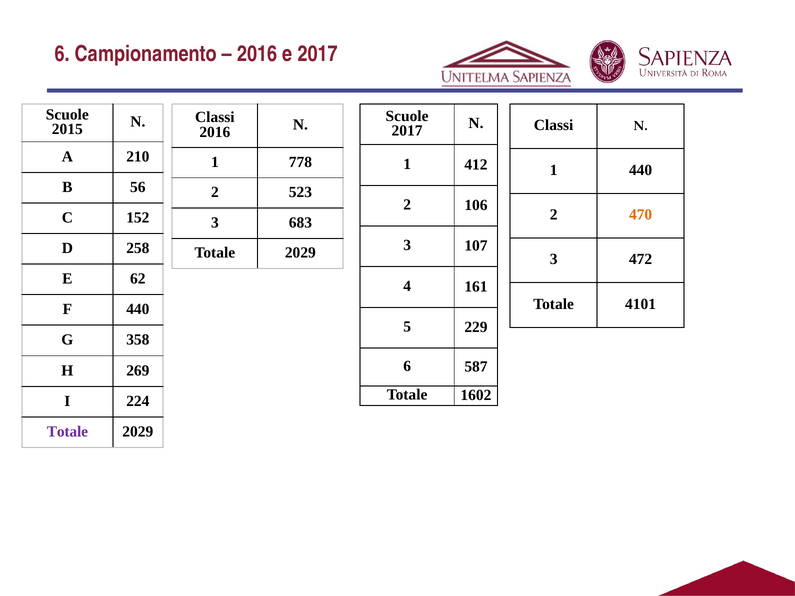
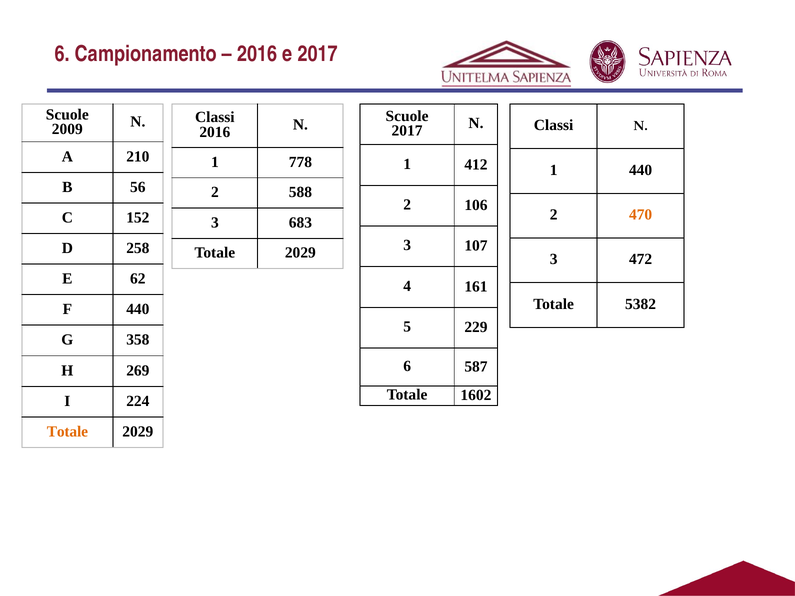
2015: 2015 -> 2009 (67, 129)
523: 523 -> 588 (300, 192)
4101: 4101 -> 5382 (641, 304)
Totale colour: purple -> orange (67, 432)
